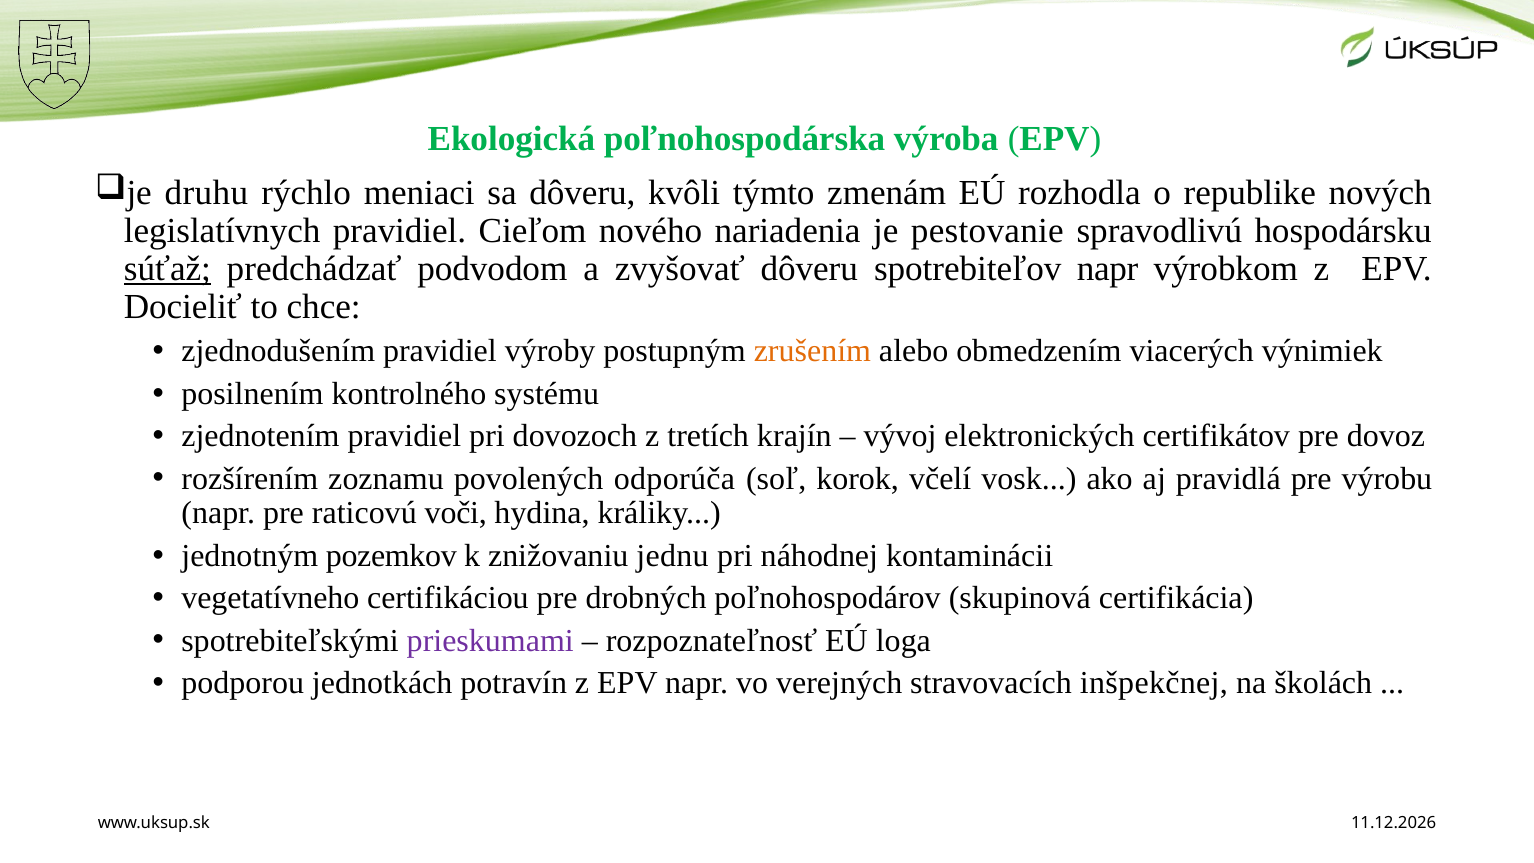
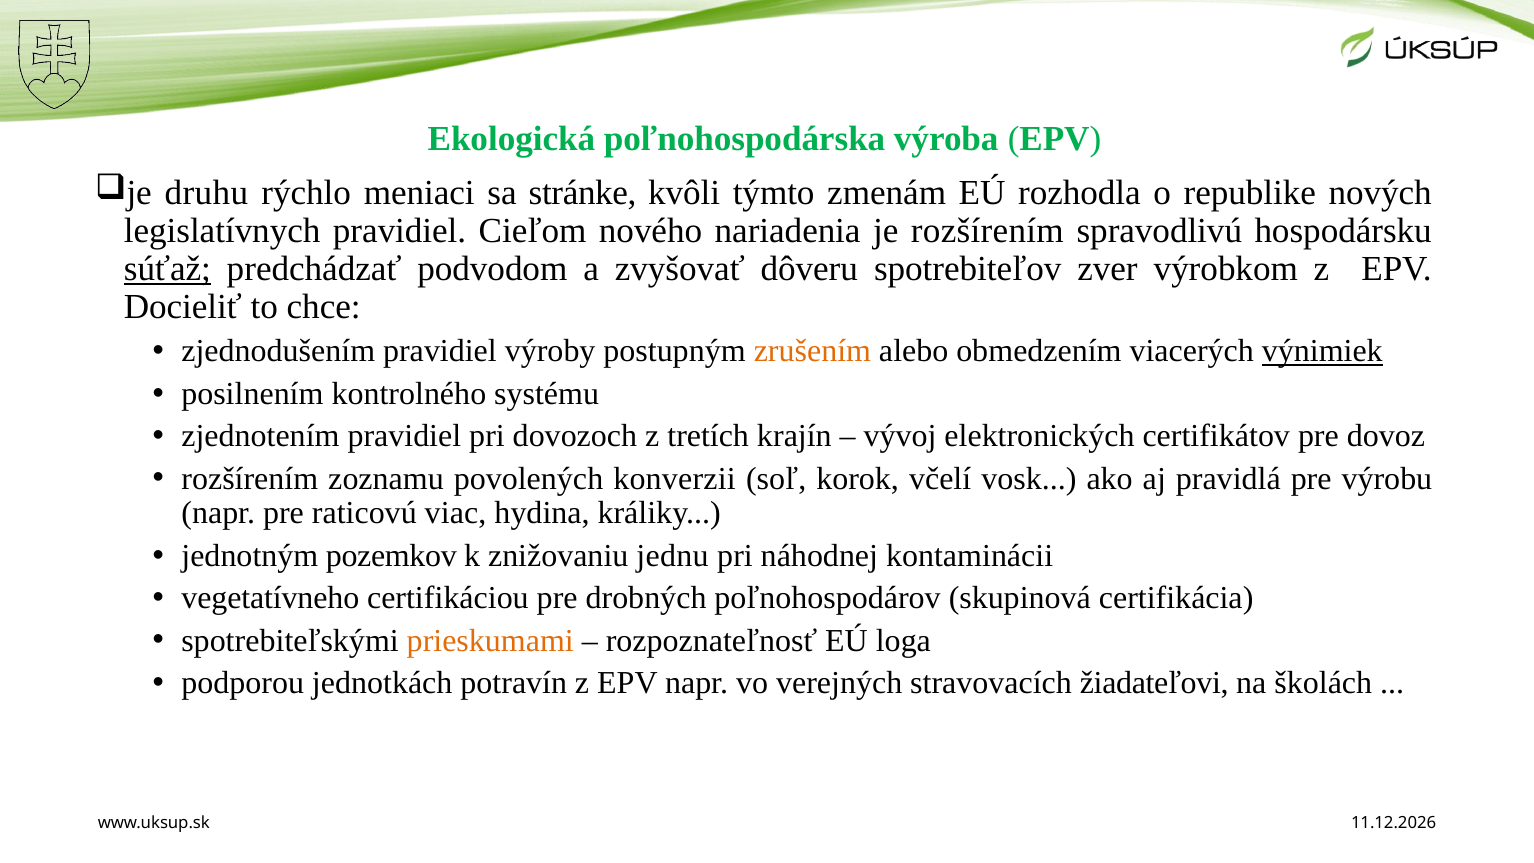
sa dôveru: dôveru -> stránke (583, 193)
je pestovanie: pestovanie -> rozšírením (987, 231)
spotrebiteľov napr: napr -> zver (1107, 269)
výnimiek underline: none -> present (1322, 351)
odporúča: odporúča -> konverzii (675, 479)
voči: voči -> viac (456, 513)
prieskumami colour: purple -> orange (490, 641)
inšpekčnej: inšpekčnej -> žiadateľovi (1154, 683)
